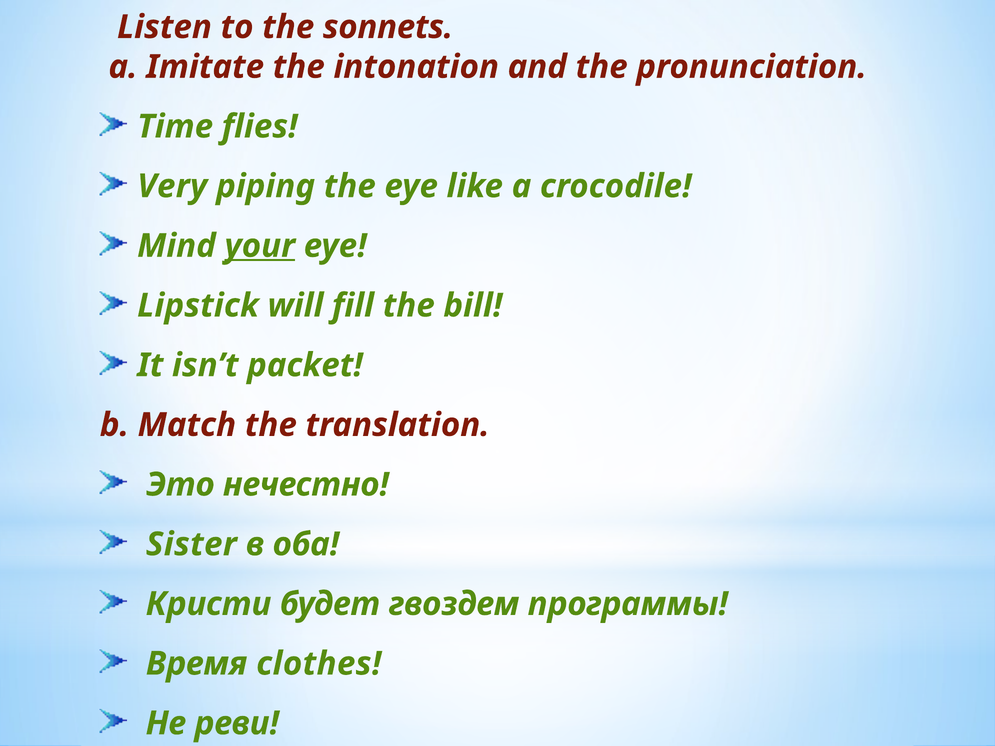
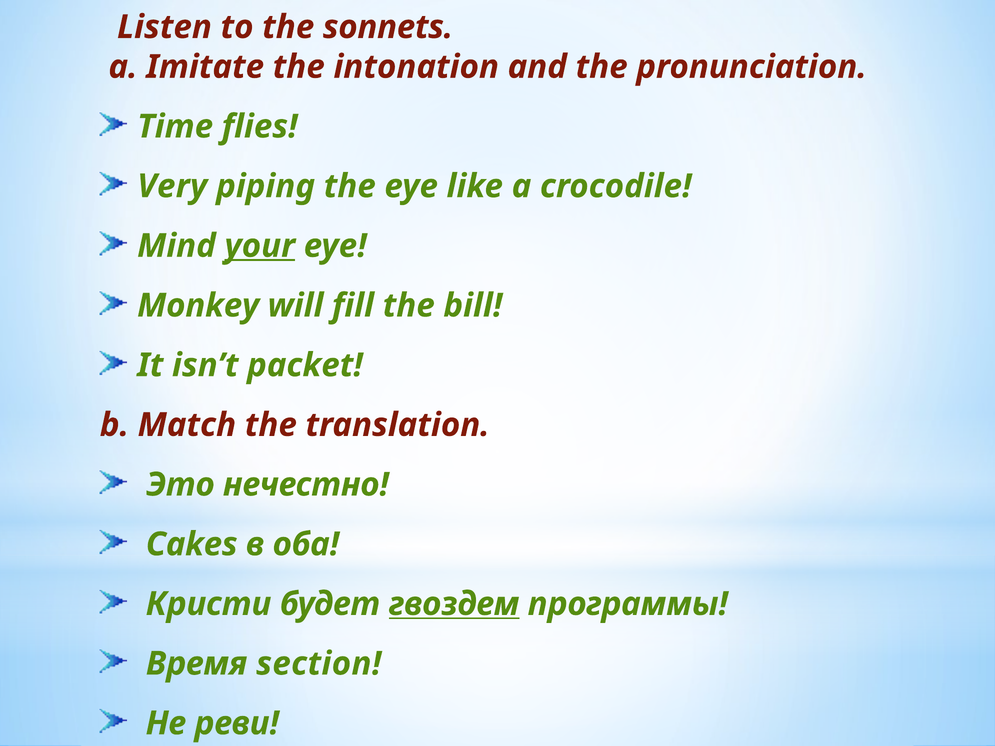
Lipstick: Lipstick -> Monkey (198, 306)
Sister: Sister -> Cakes (192, 544)
гвоздем underline: none -> present (454, 604)
clothes: clothes -> section (319, 664)
